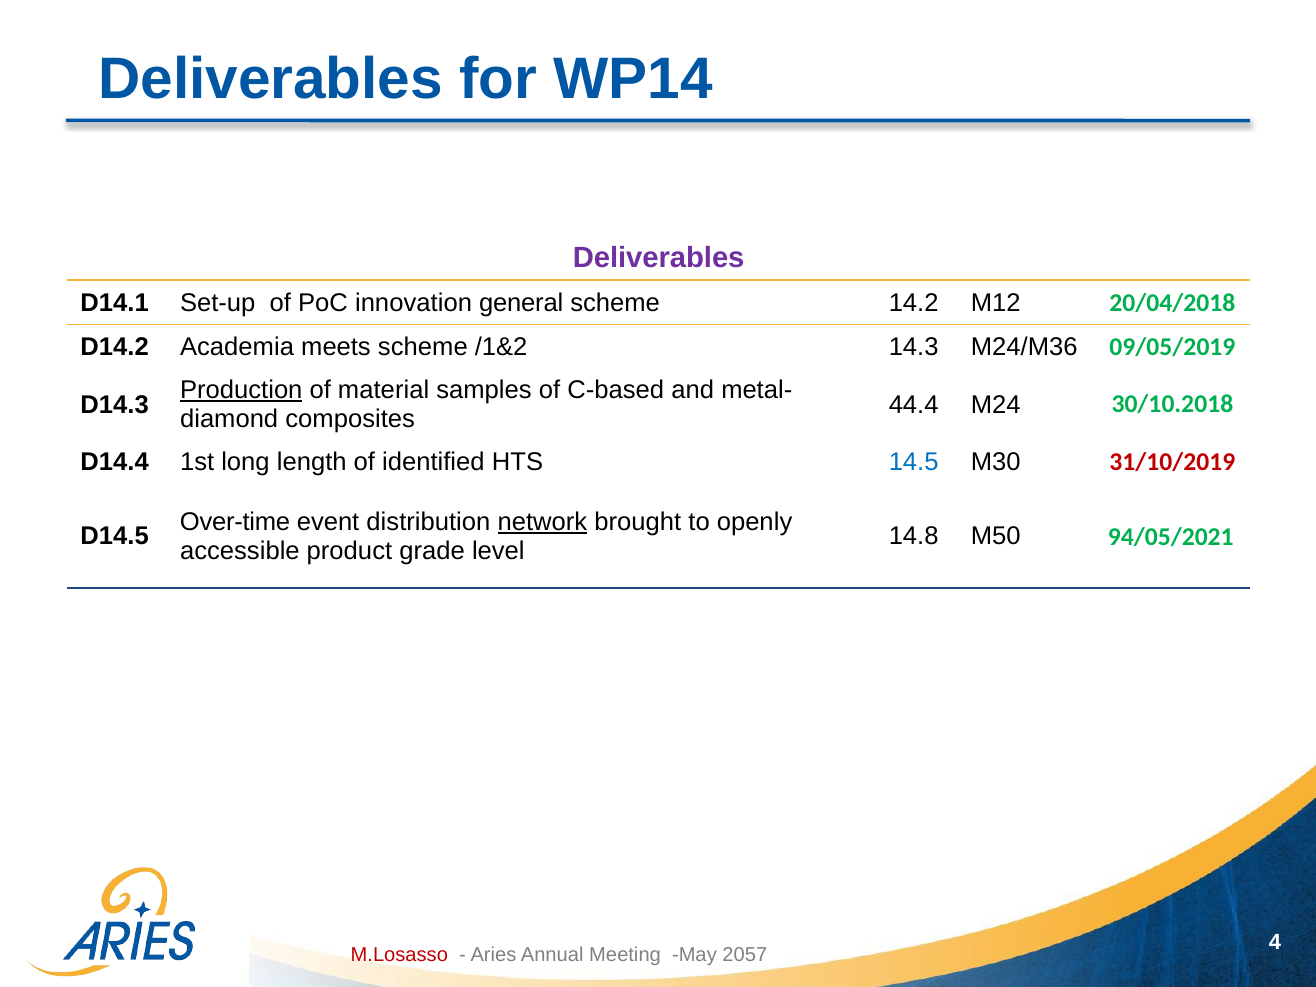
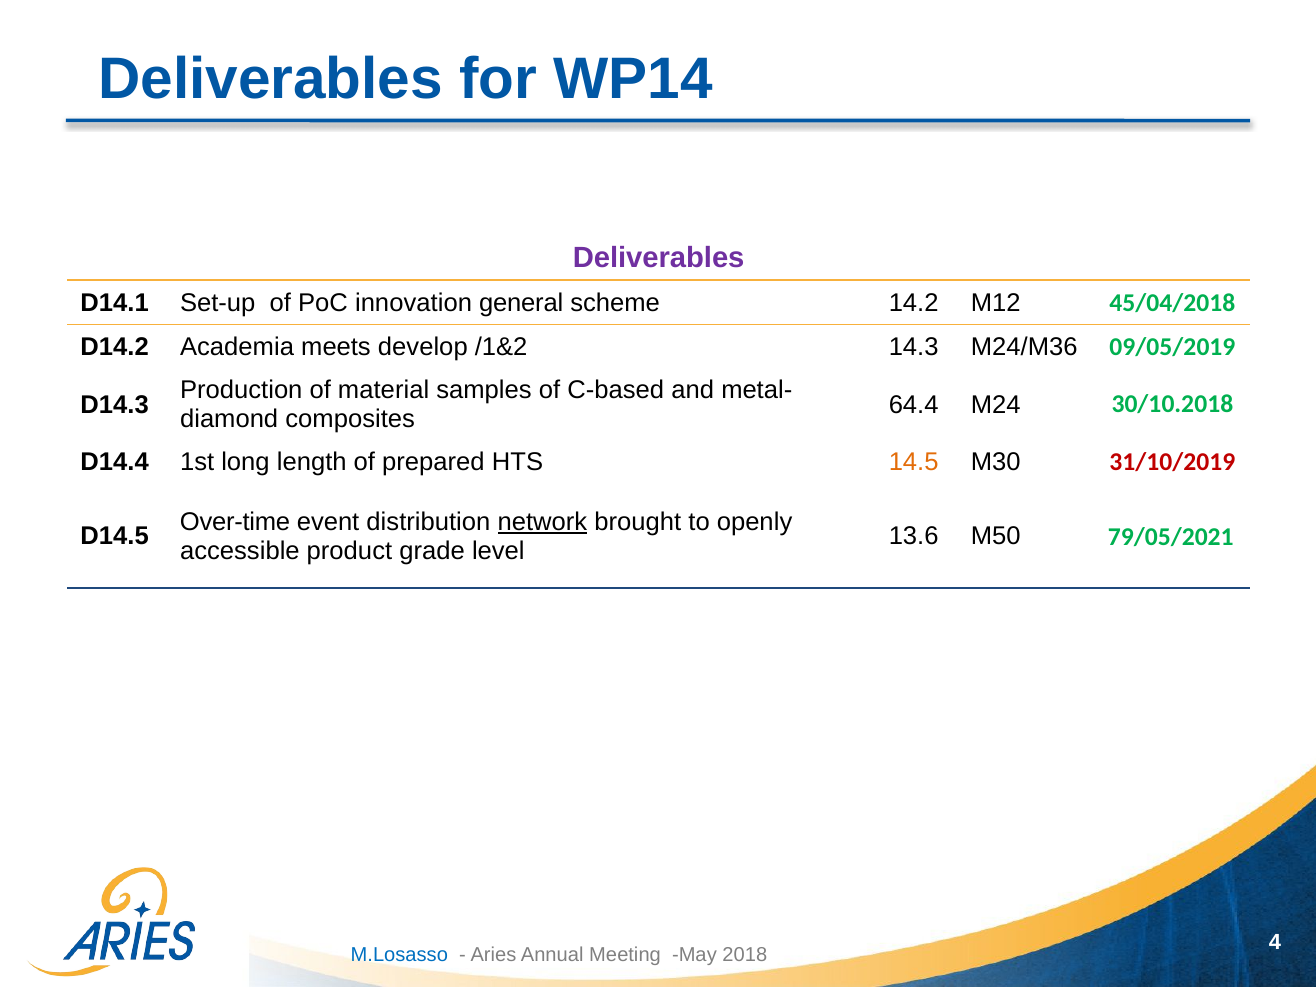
20/04/2018: 20/04/2018 -> 45/04/2018 (1172, 303)
meets scheme: scheme -> develop (423, 347)
Production underline: present -> none (241, 390)
44.4: 44.4 -> 64.4 (914, 405)
identified: identified -> prepared (433, 462)
14.5 colour: blue -> orange (914, 462)
14.8: 14.8 -> 13.6 (914, 536)
94/05/2021: 94/05/2021 -> 79/05/2021 (1171, 537)
M.Losasso colour: red -> blue (399, 955)
2057: 2057 -> 2018 (745, 955)
